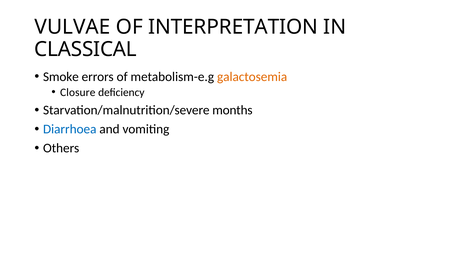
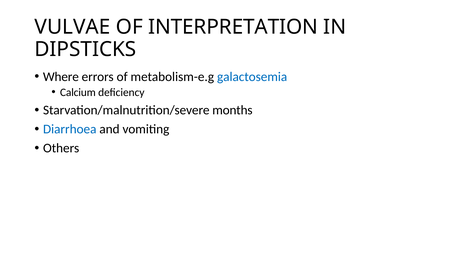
CLASSICAL: CLASSICAL -> DIPSTICKS (85, 49)
Smoke: Smoke -> Where (61, 77)
galactosemia colour: orange -> blue (252, 77)
Closure: Closure -> Calcium (78, 92)
